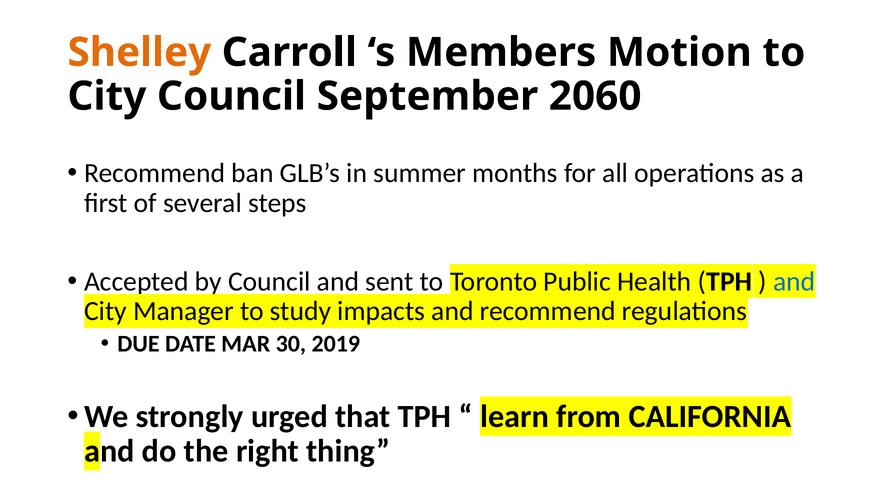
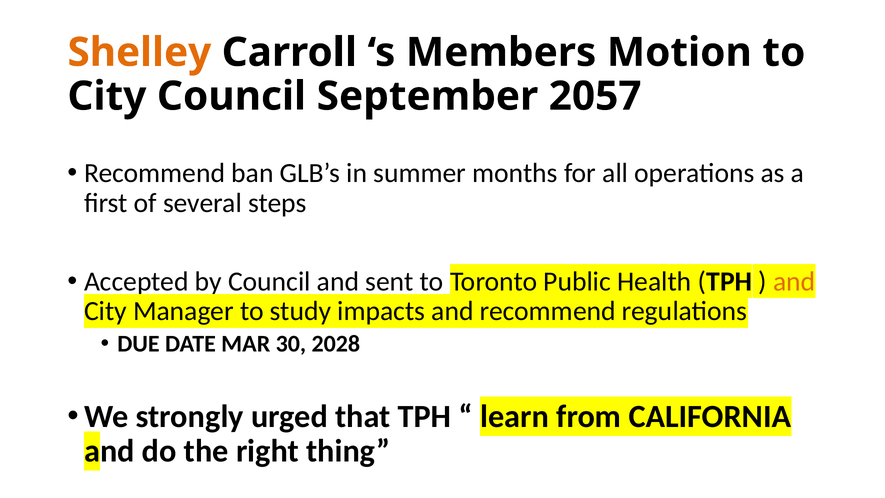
2060: 2060 -> 2057 (595, 96)
and colour: blue -> orange (794, 281)
2019: 2019 -> 2028 (336, 344)
